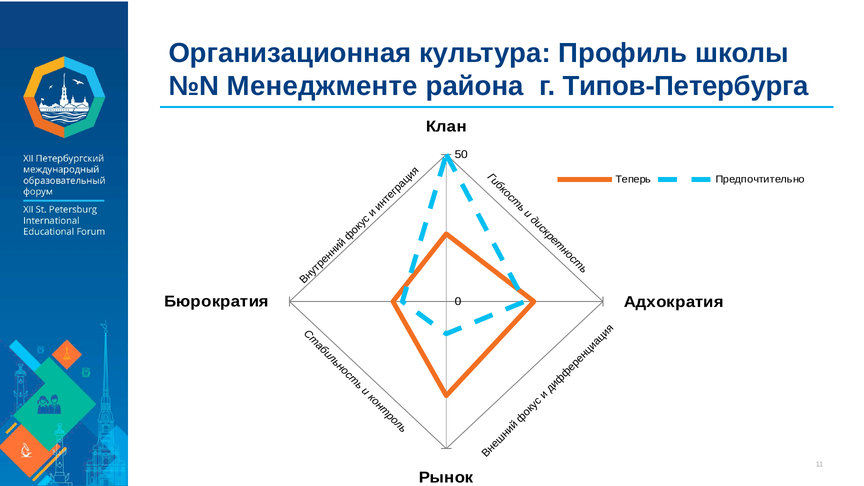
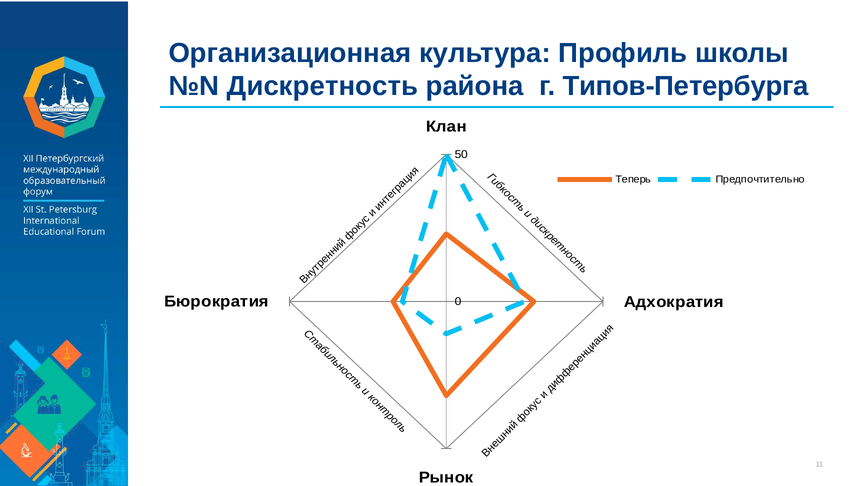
Менеджменте: Менеджменте -> Дискретность (322, 86)
